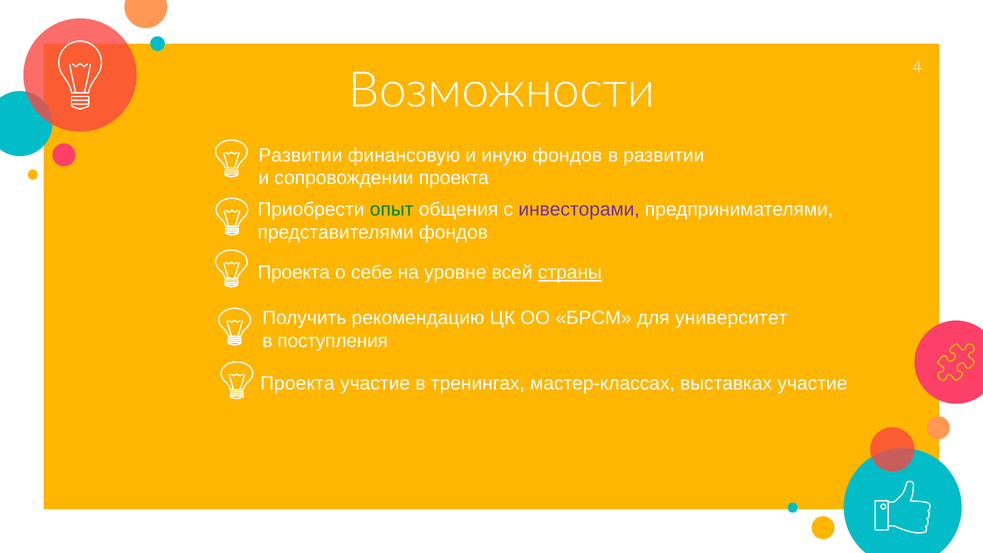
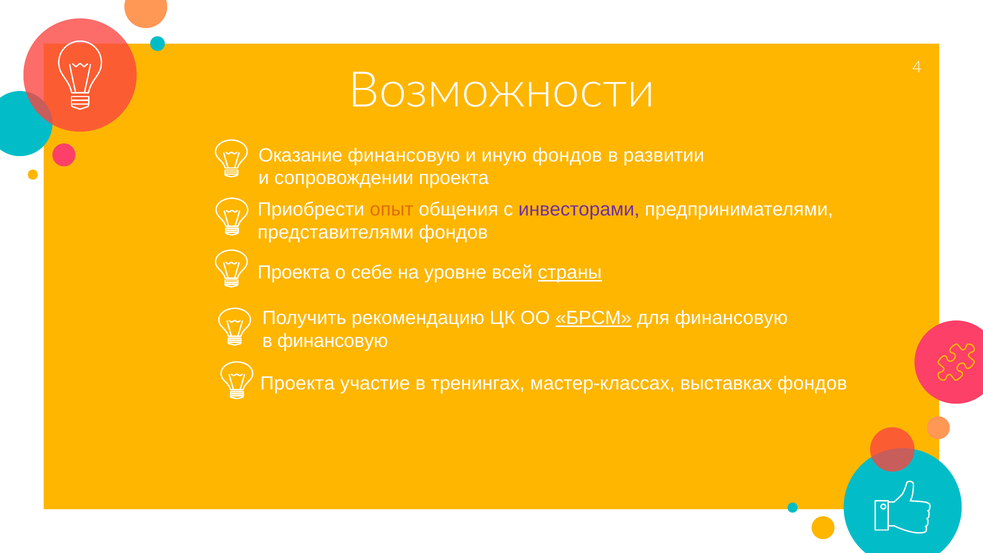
Развитии: Развитии -> Оказание (301, 155)
опыт colour: green -> orange (392, 209)
БРСМ underline: none -> present (594, 318)
для университет: университет -> финансовую (731, 318)
в поступления: поступления -> финансовую (333, 341)
выставках участие: участие -> фондов (812, 383)
